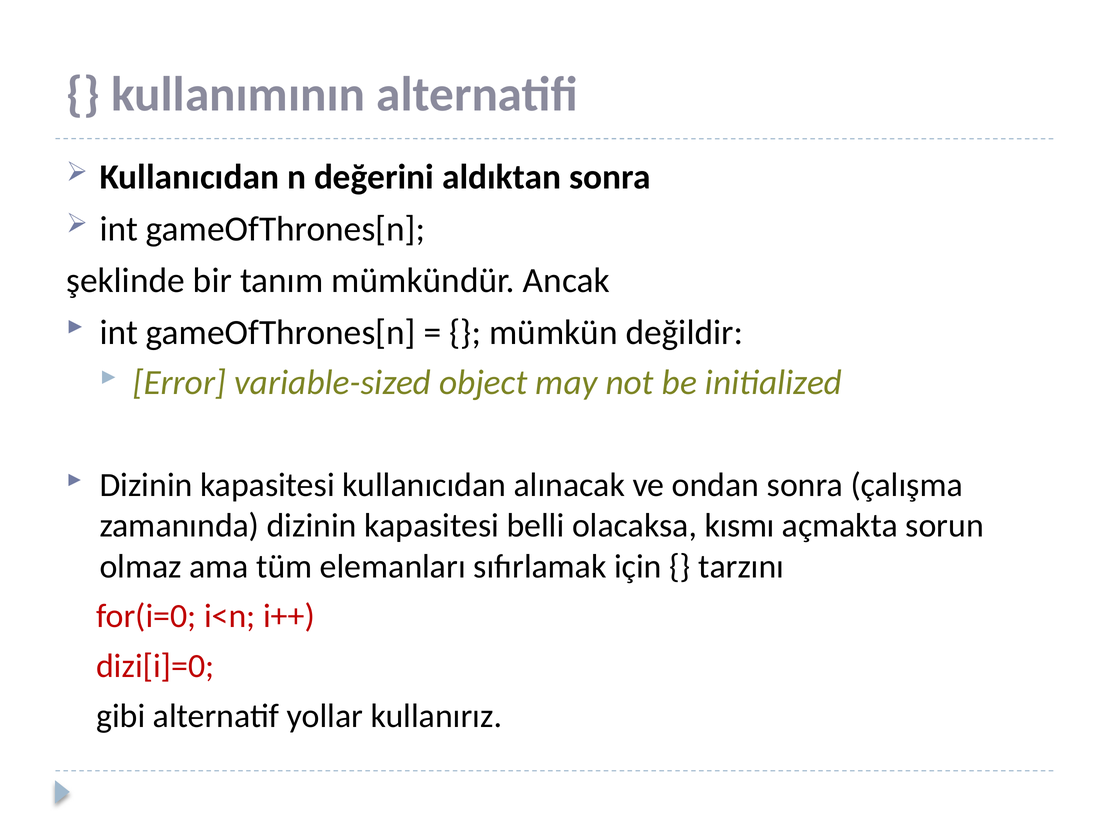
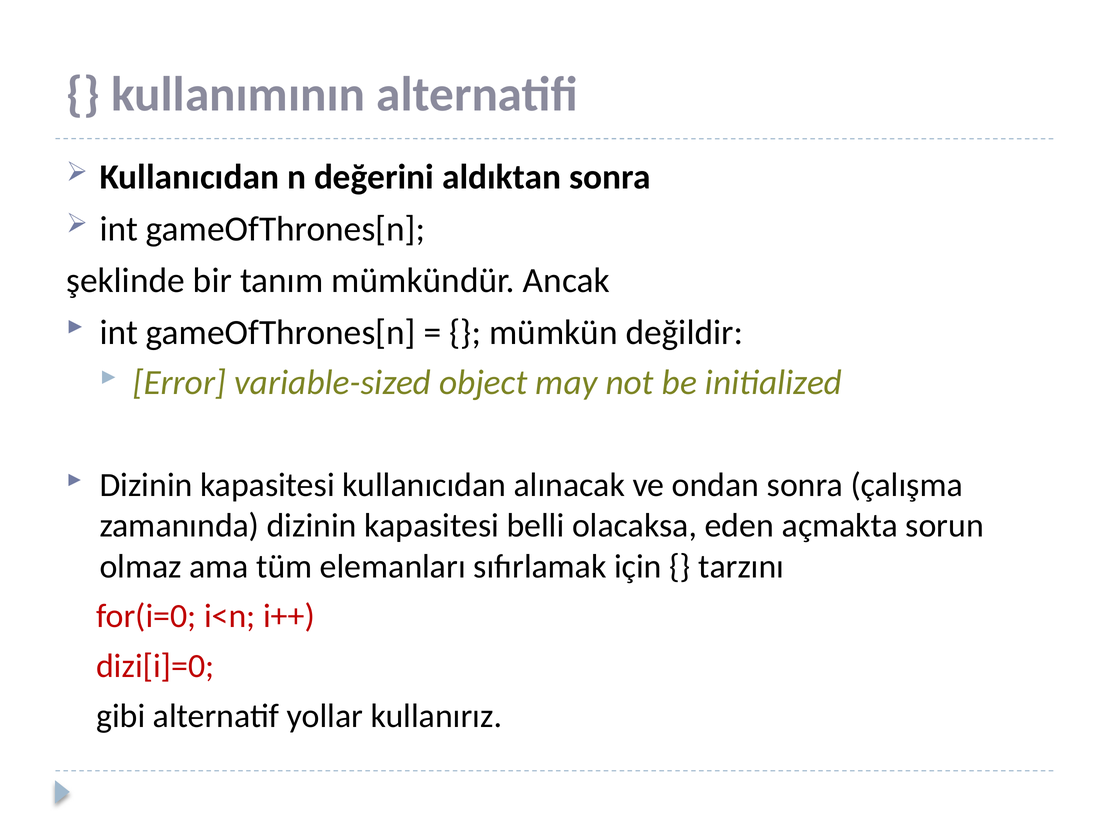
kısmı: kısmı -> eden (739, 526)
